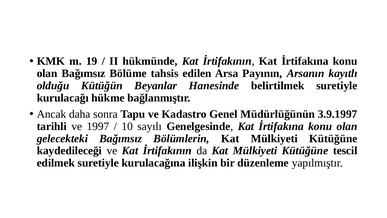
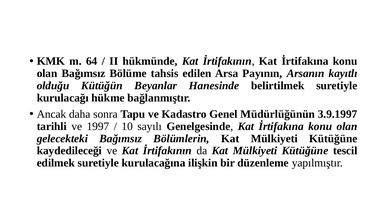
19: 19 -> 64 (92, 61)
